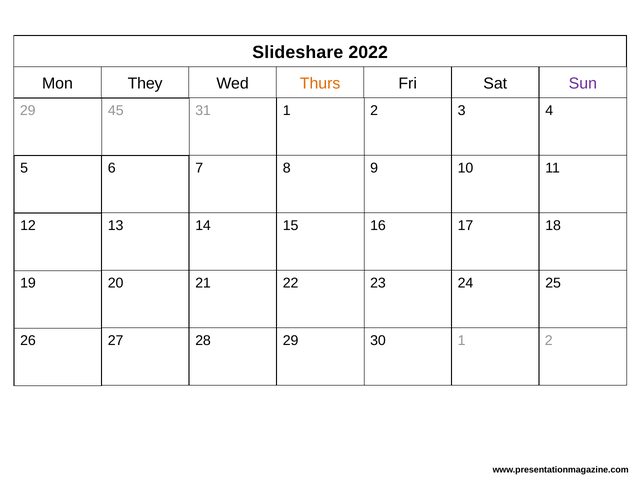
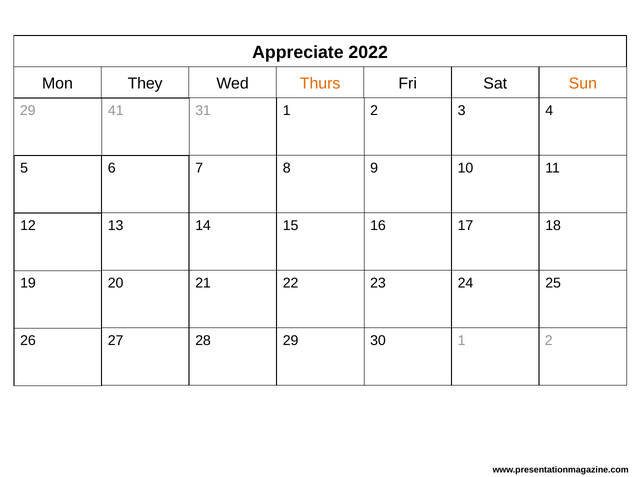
Slideshare: Slideshare -> Appreciate (298, 52)
Sun colour: purple -> orange (583, 84)
45: 45 -> 41 (116, 111)
